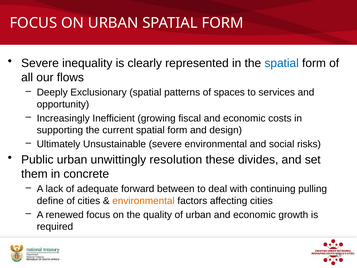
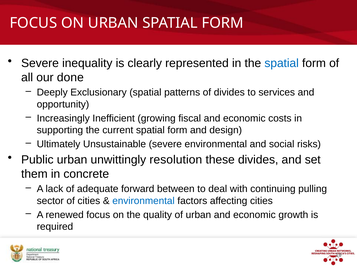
flows: flows -> done (70, 77)
of spaces: spaces -> divides (229, 92)
define: define -> sector (50, 201)
environmental colour: orange -> blue (144, 201)
